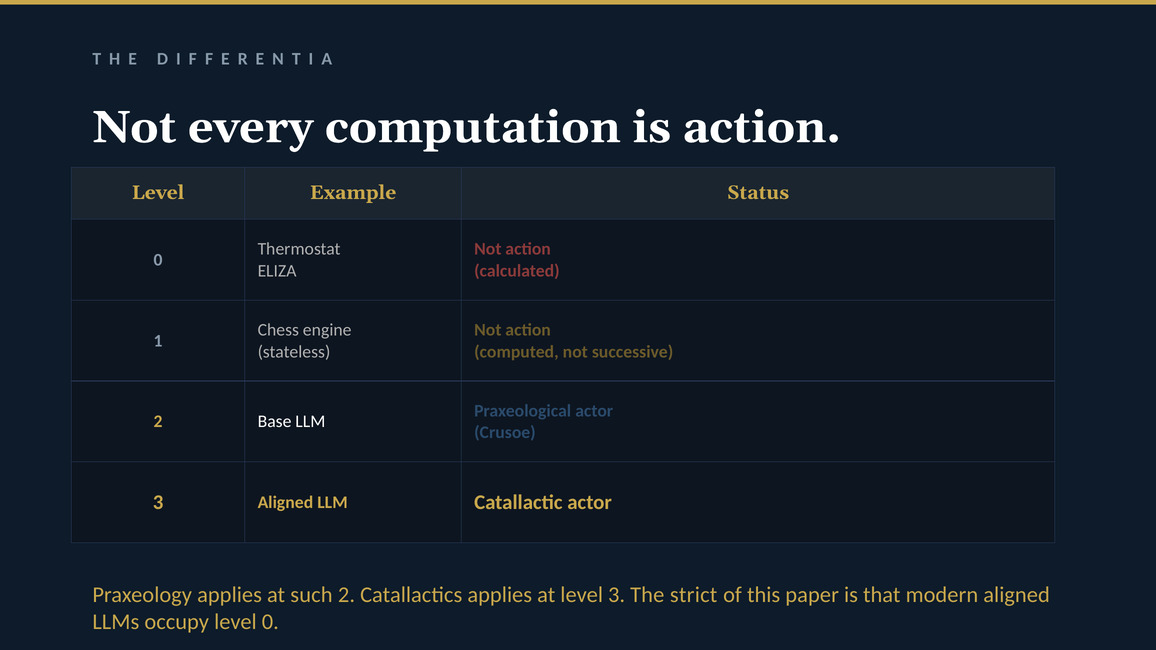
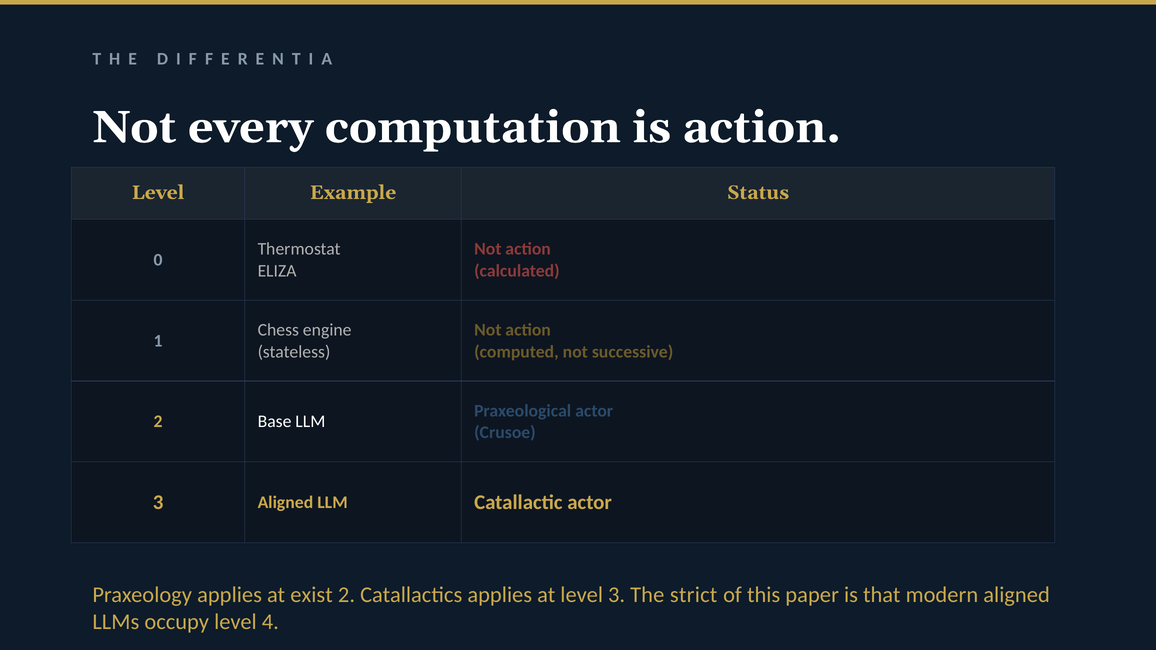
such: such -> exist (312, 595)
level 0: 0 -> 4 (270, 622)
